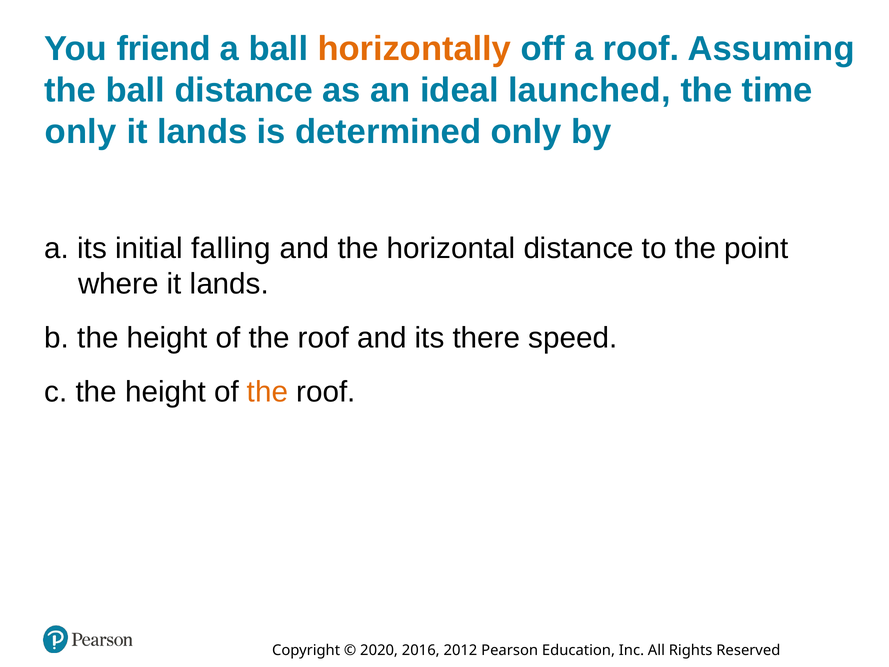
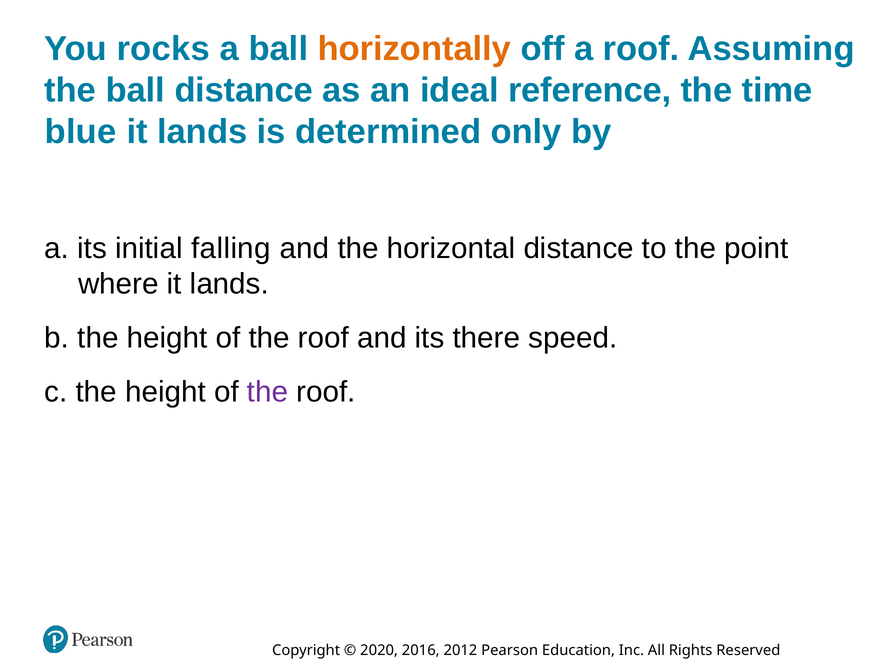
friend: friend -> rocks (163, 49)
launched: launched -> reference (590, 90)
only: only -> blue (81, 132)
the colour: orange -> purple (268, 392)
